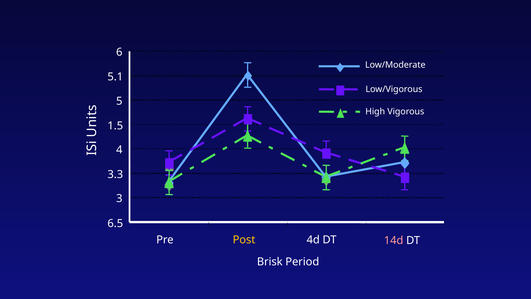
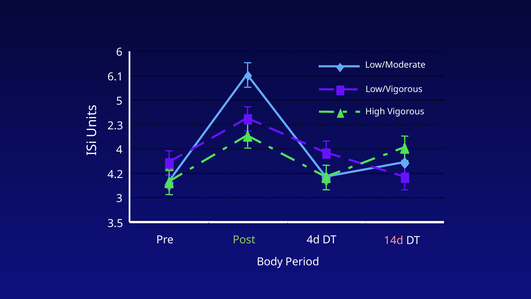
5.1: 5.1 -> 6.1 (115, 77)
1.5: 1.5 -> 2.3 (115, 126)
3.3: 3.3 -> 4.2 (115, 174)
6.5: 6.5 -> 3.5 (115, 223)
Post colour: yellow -> light green (244, 240)
Brisk: Brisk -> Body (270, 262)
